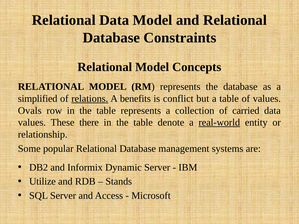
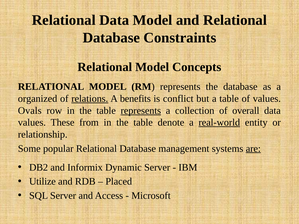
simplified: simplified -> organized (38, 99)
represents underline: none -> present (141, 111)
carried: carried -> overall (246, 111)
there: there -> from (89, 123)
are underline: none -> present (253, 149)
Stands: Stands -> Placed (119, 182)
